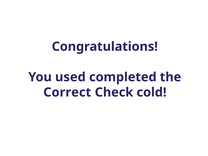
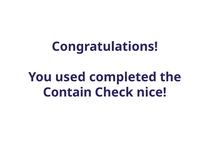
Correct: Correct -> Contain (67, 92)
cold: cold -> nice (151, 92)
